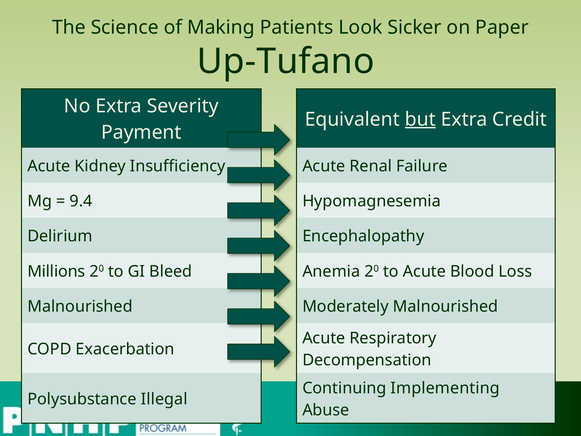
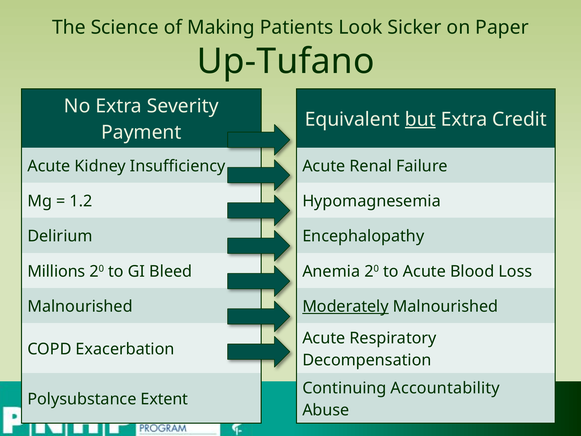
9.4: 9.4 -> 1.2 (81, 201)
Moderately underline: none -> present (346, 306)
Implementing: Implementing -> Accountability (445, 388)
Illegal: Illegal -> Extent (164, 399)
